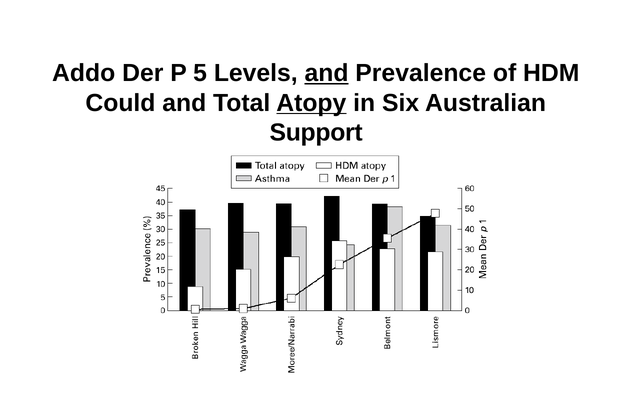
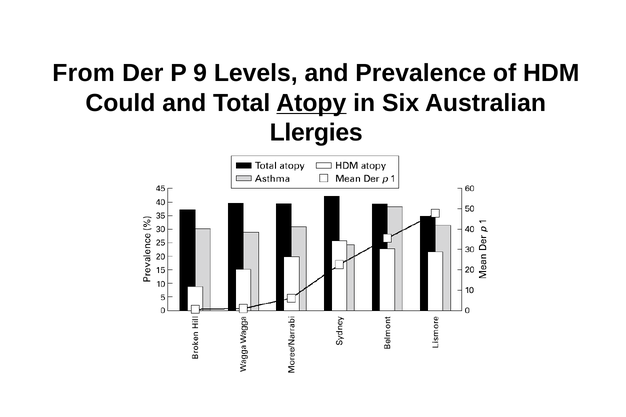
Addo: Addo -> From (84, 73)
5: 5 -> 9 (200, 73)
and underline: present -> none (327, 73)
Support: Support -> Llergies (316, 133)
